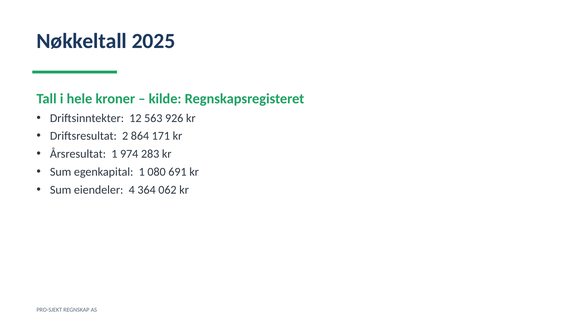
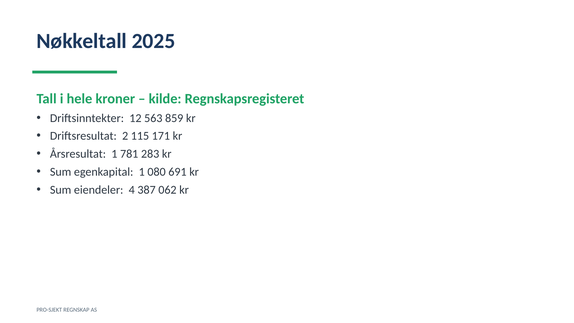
926: 926 -> 859 (174, 118)
864: 864 -> 115 (140, 136)
974: 974 -> 781 (129, 154)
364: 364 -> 387 (147, 190)
